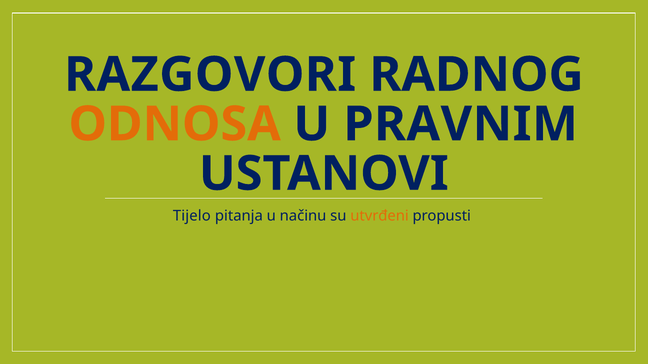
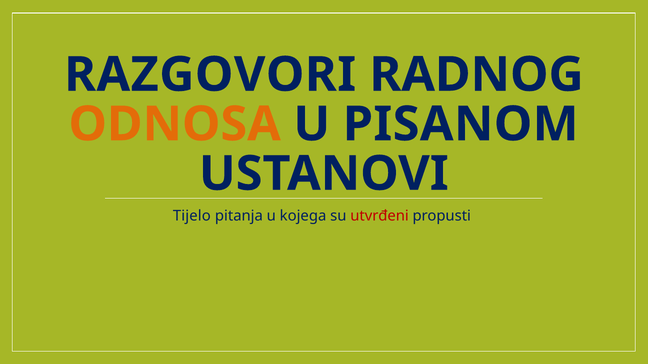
PRAVNIM: PRAVNIM -> PISANOM (461, 124)
načinu: načinu -> kojega (303, 216)
utvrđeni colour: orange -> red (380, 216)
